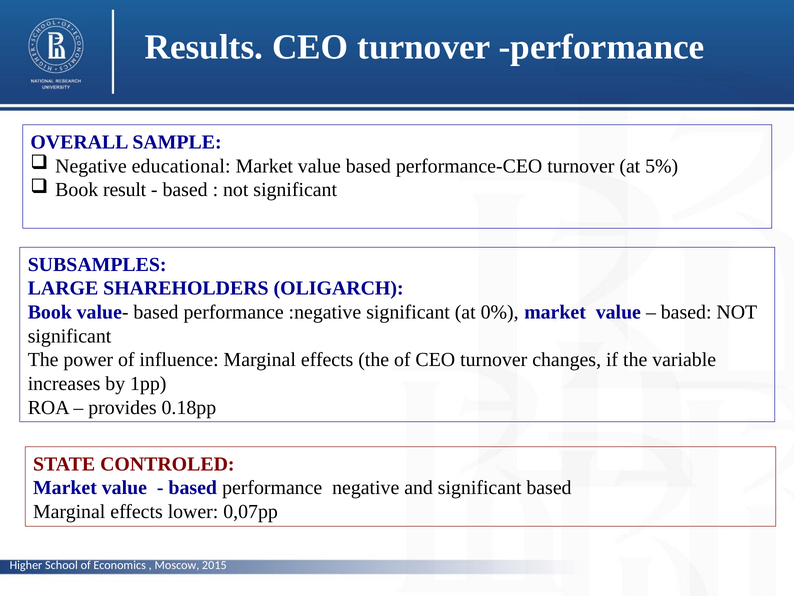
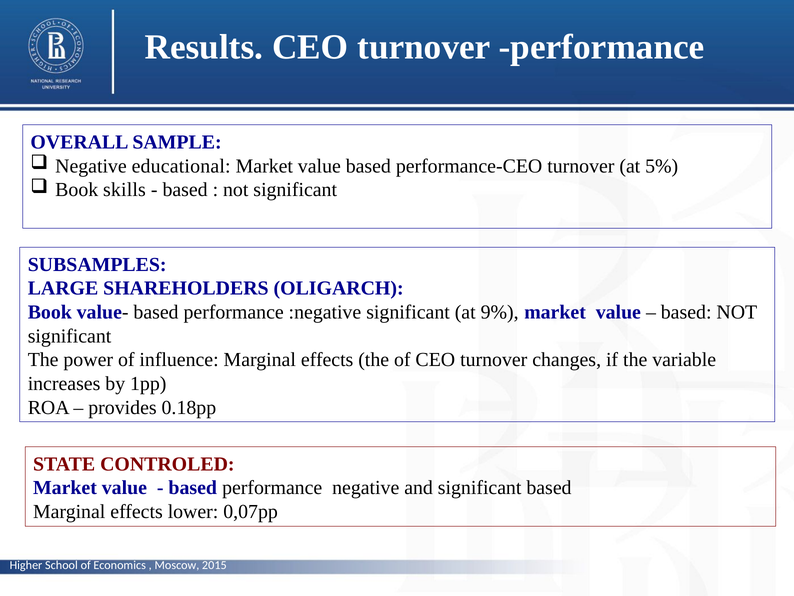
result: result -> skills (124, 190)
0%: 0% -> 9% (500, 312)
